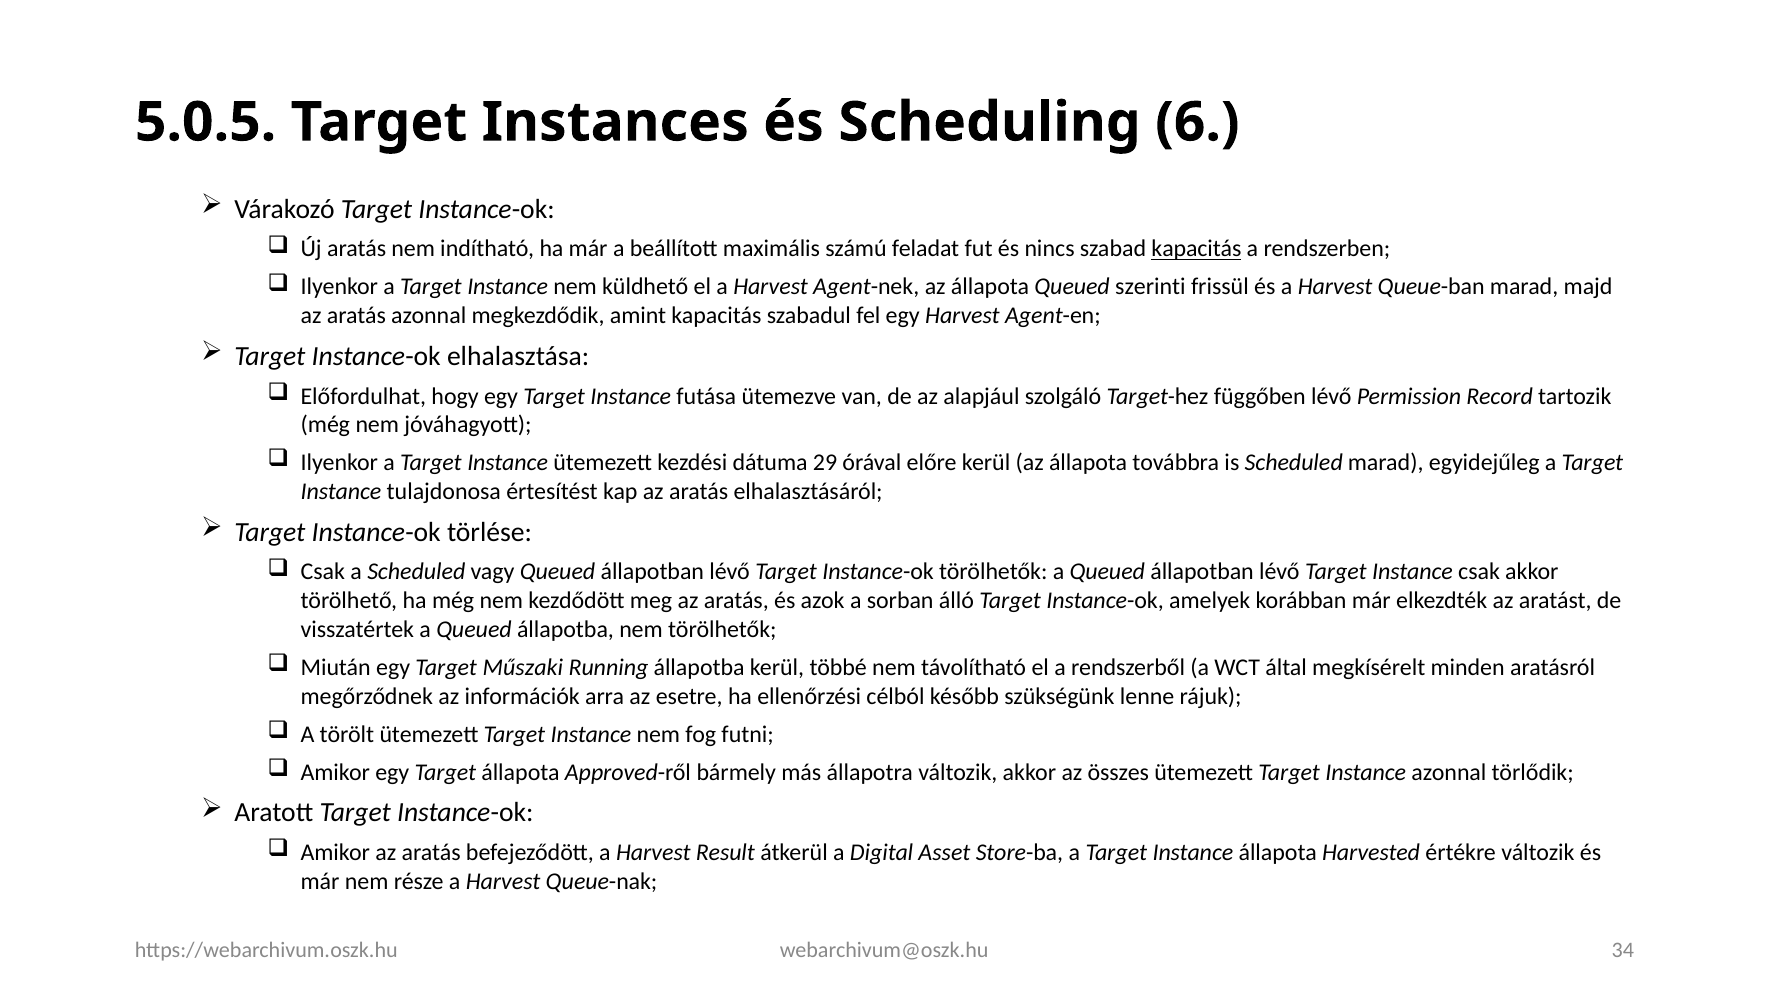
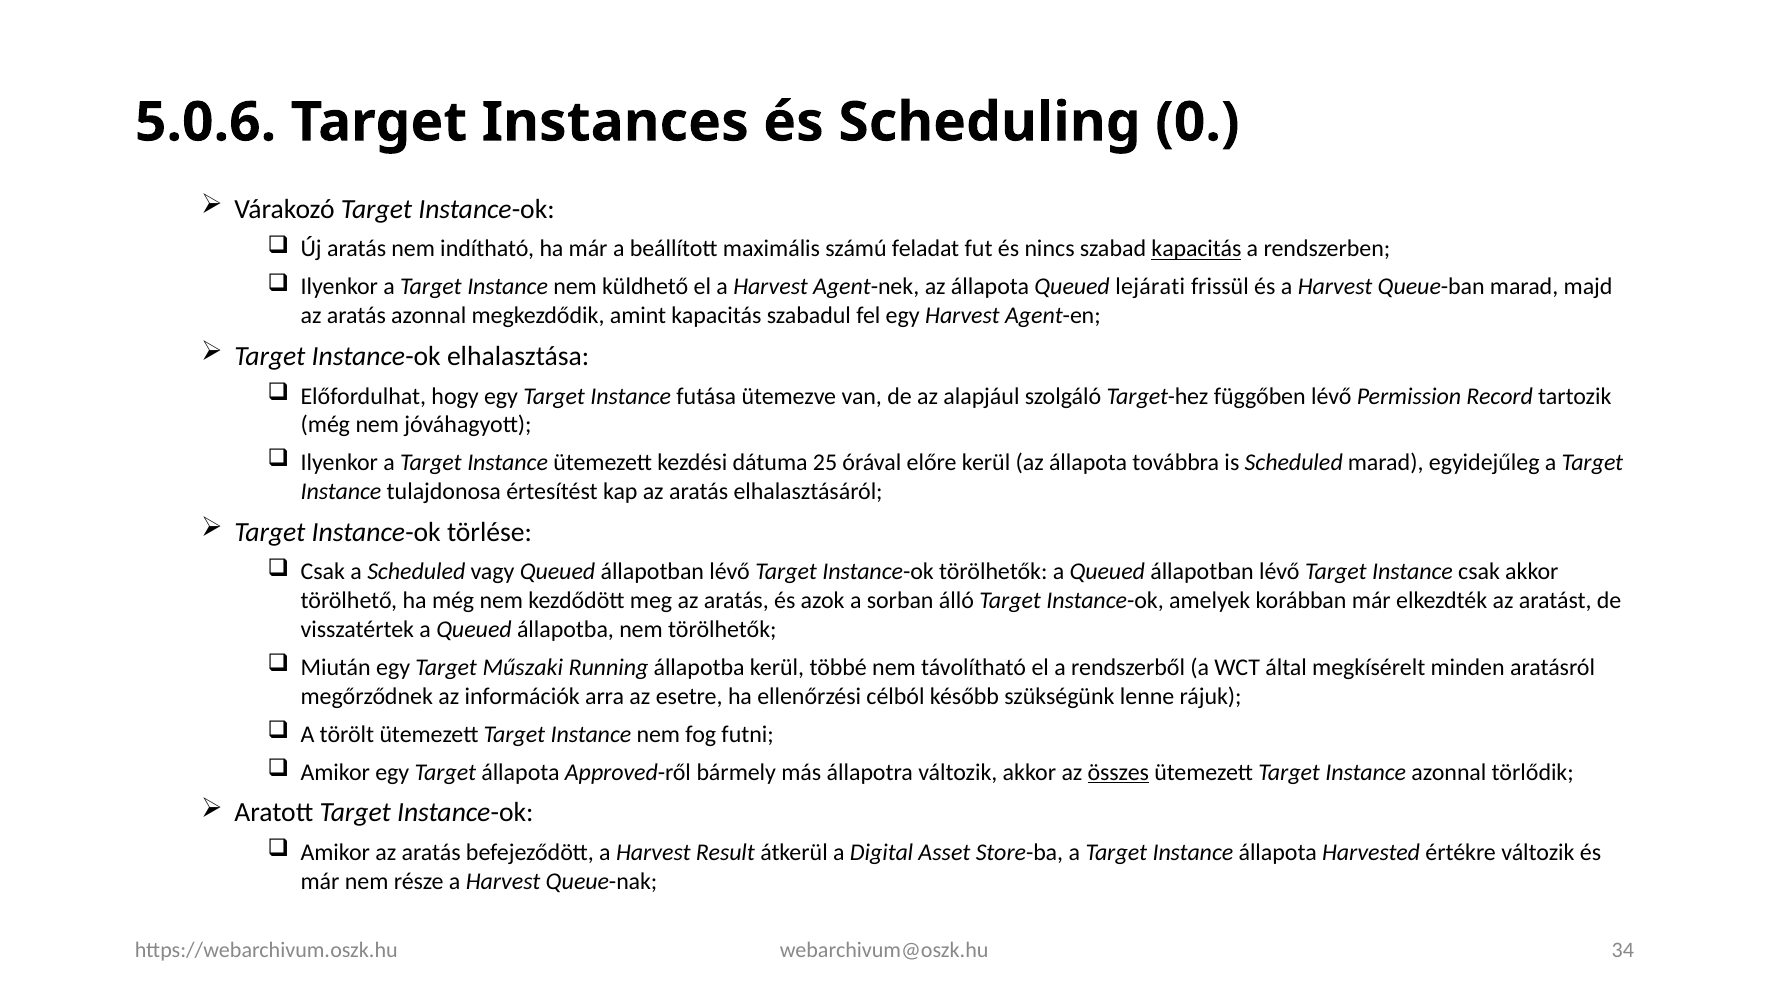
5.0.5: 5.0.5 -> 5.0.6 (206, 122)
6: 6 -> 0 (1197, 122)
szerinti: szerinti -> lejárati (1150, 287)
29: 29 -> 25 (825, 463)
összes underline: none -> present (1118, 772)
